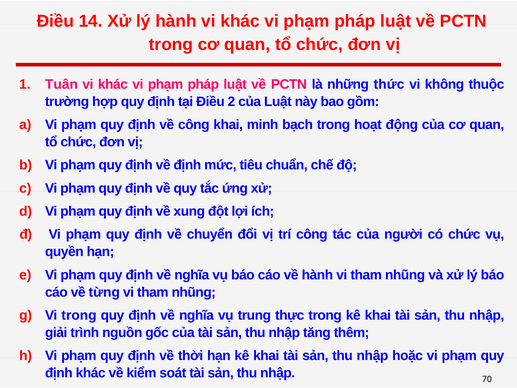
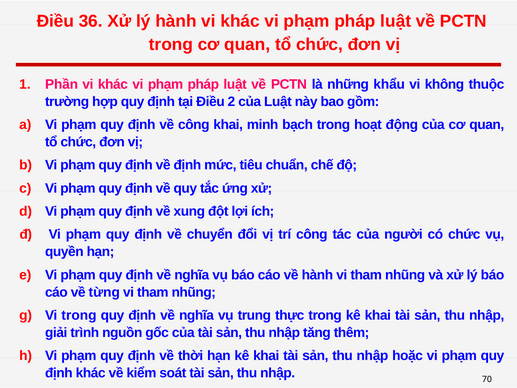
14: 14 -> 36 (91, 21)
Tuân: Tuân -> Phần (62, 84)
thức: thức -> khẩu (389, 84)
